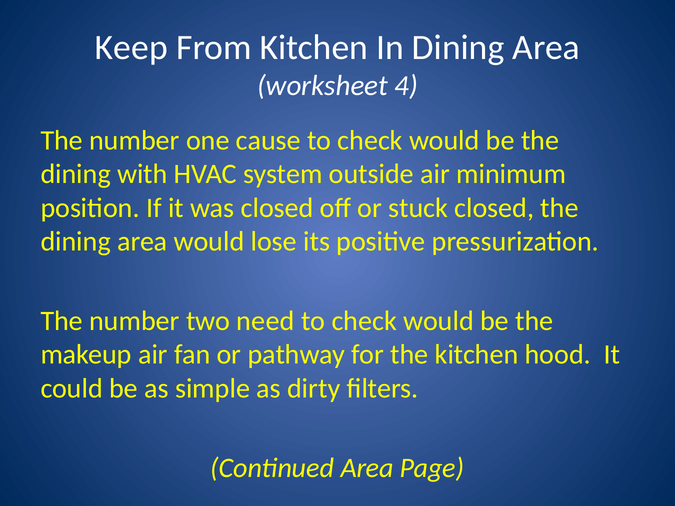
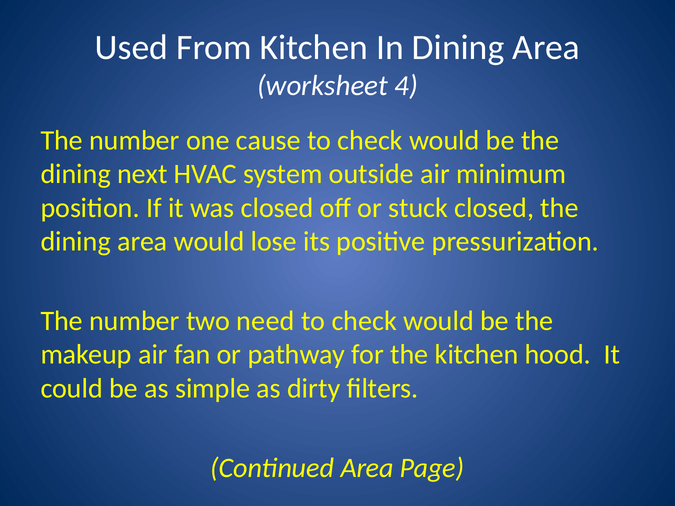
Keep: Keep -> Used (131, 48)
with: with -> next (142, 174)
